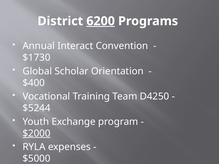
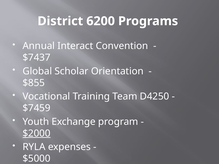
6200 underline: present -> none (101, 21)
$1730: $1730 -> $7437 (37, 58)
$400: $400 -> $855 (34, 83)
$5244: $5244 -> $7459 (37, 108)
